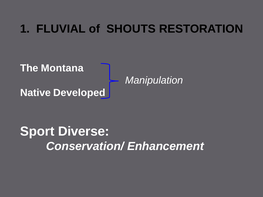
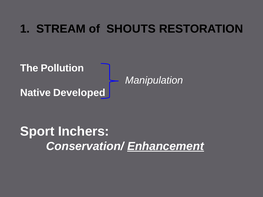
FLUVIAL: FLUVIAL -> STREAM (61, 29)
Montana: Montana -> Pollution (62, 68)
Diverse: Diverse -> Inchers (84, 132)
Enhancement underline: none -> present (166, 146)
